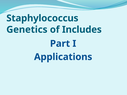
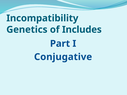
Staphylococcus: Staphylococcus -> Incompatibility (42, 18)
Applications: Applications -> Conjugative (63, 57)
